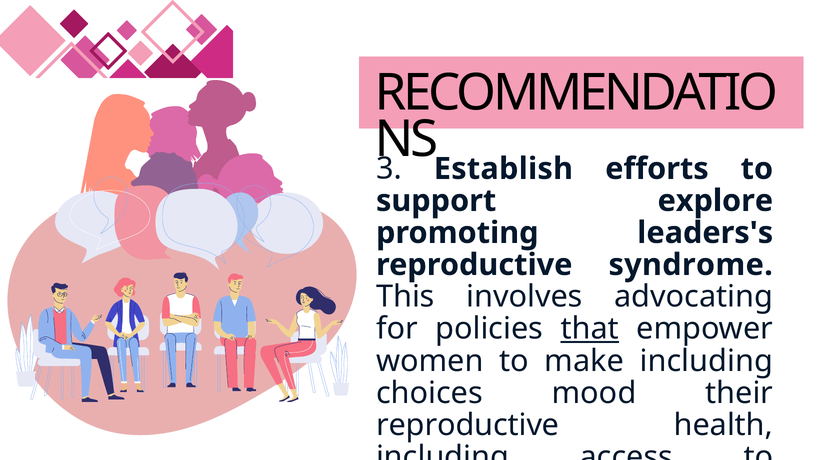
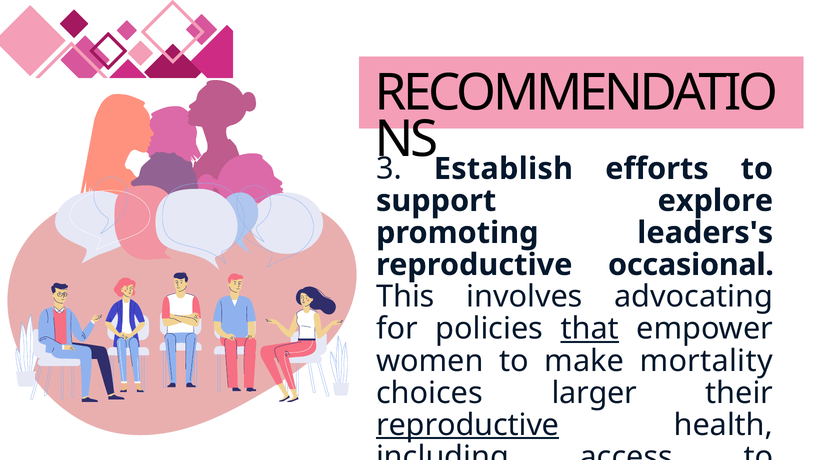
syndrome: syndrome -> occasional (691, 265)
make including: including -> mortality (706, 361)
mood: mood -> larger (594, 393)
reproductive underline: none -> present (468, 425)
